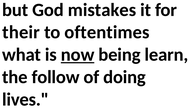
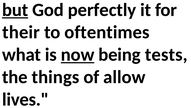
but underline: none -> present (15, 10)
mistakes: mistakes -> perfectly (102, 10)
learn: learn -> tests (166, 54)
follow: follow -> things (55, 77)
doing: doing -> allow (124, 77)
